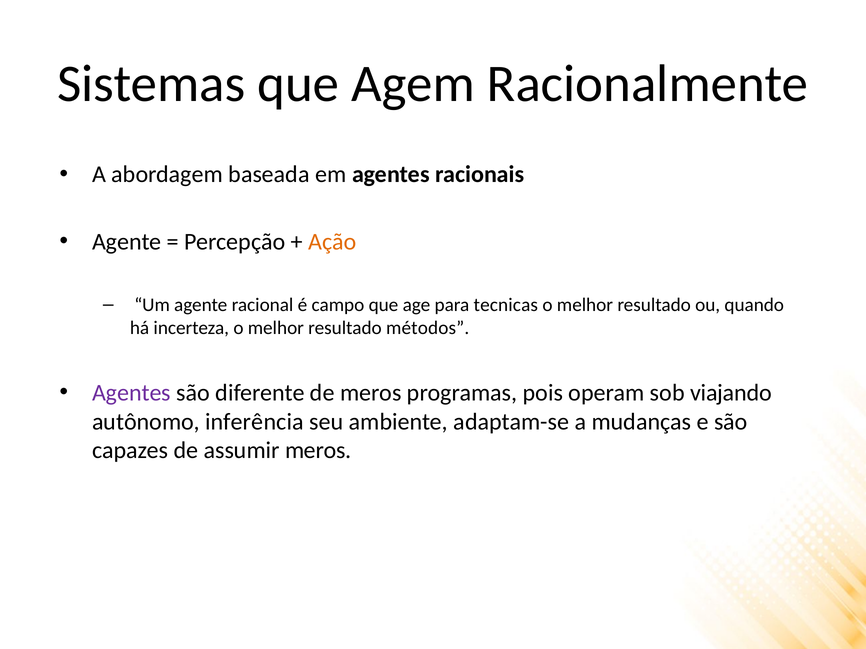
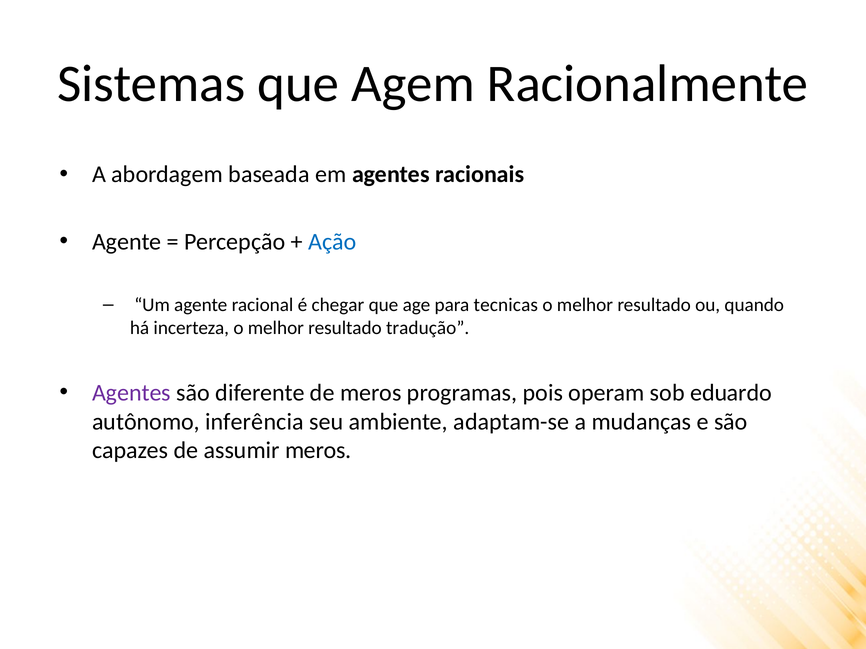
Ação colour: orange -> blue (332, 242)
campo: campo -> chegar (338, 305)
métodos: métodos -> tradução (428, 328)
viajando: viajando -> eduardo (731, 393)
